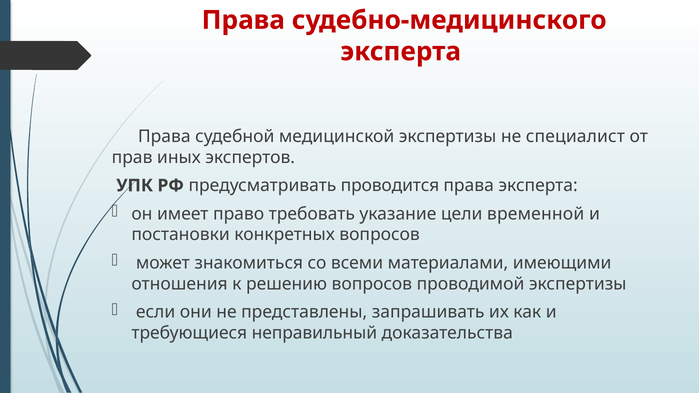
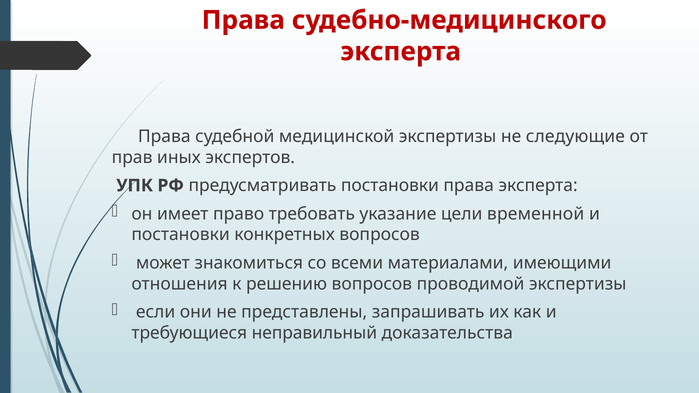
специалист: специалист -> следующие (575, 136)
предусматривать проводится: проводится -> постановки (390, 186)
